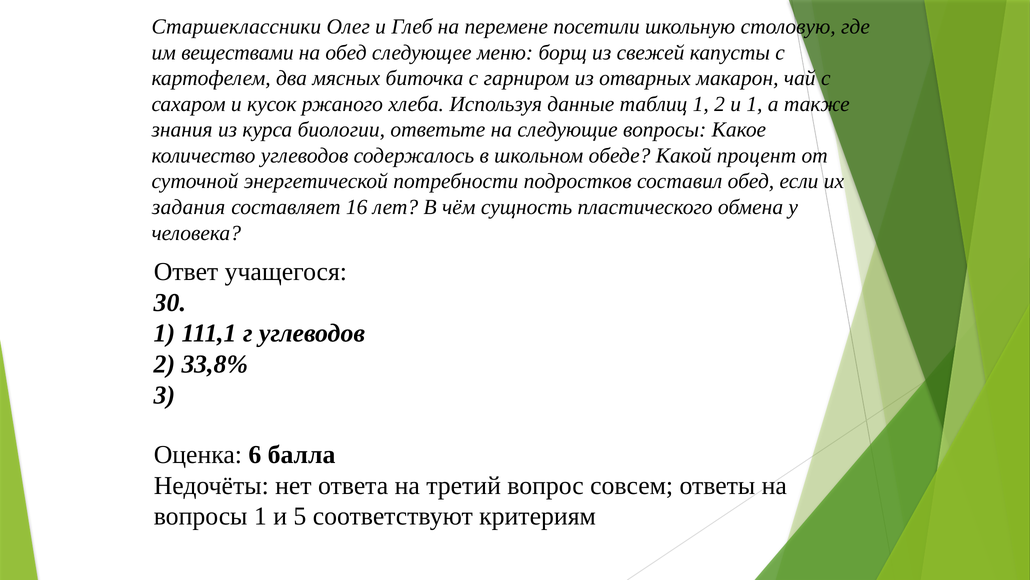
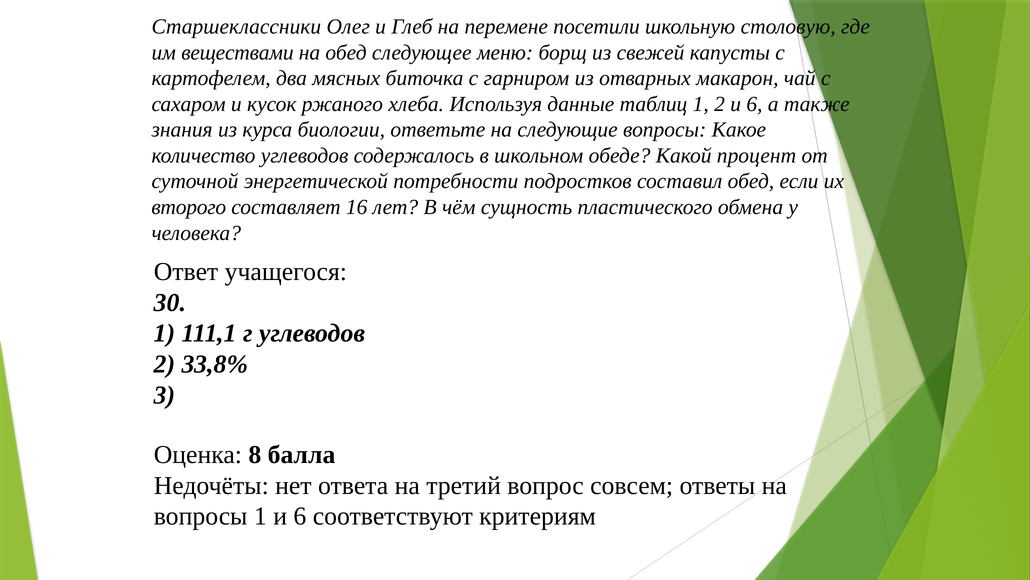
2 и 1: 1 -> 6 (754, 104)
задания: задания -> второго (189, 207)
6: 6 -> 8 (255, 454)
1 и 5: 5 -> 6 (300, 516)
